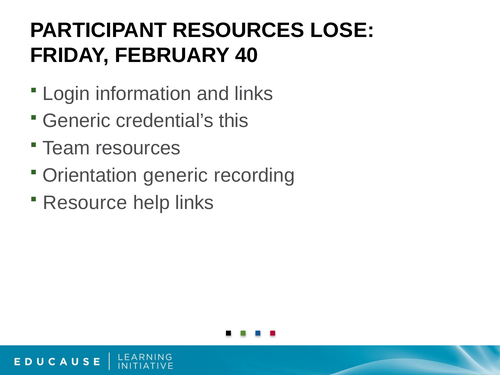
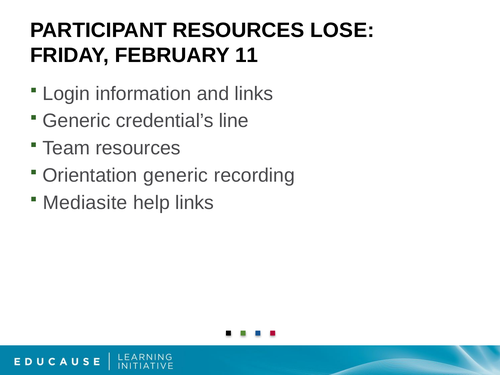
40: 40 -> 11 (247, 55)
this: this -> line (234, 121)
Resource: Resource -> Mediasite (85, 203)
